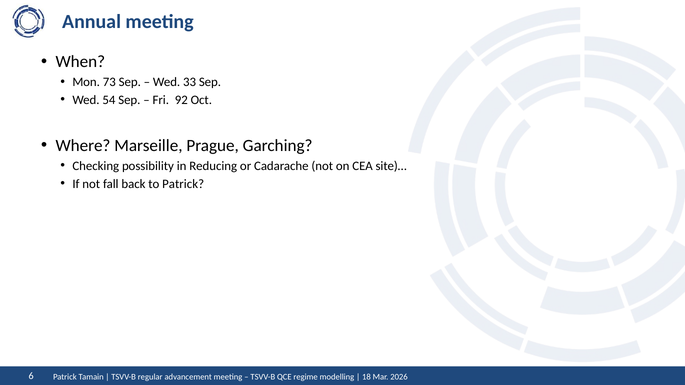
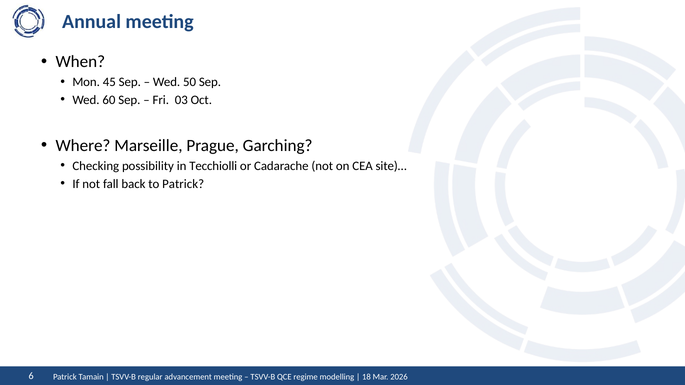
73: 73 -> 45 (109, 82)
33: 33 -> 50 (190, 82)
54: 54 -> 60 (109, 100)
92: 92 -> 03 (181, 100)
Reducing: Reducing -> Tecchiolli (213, 166)
